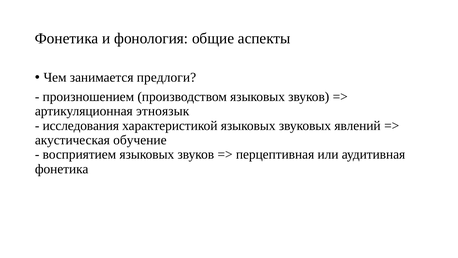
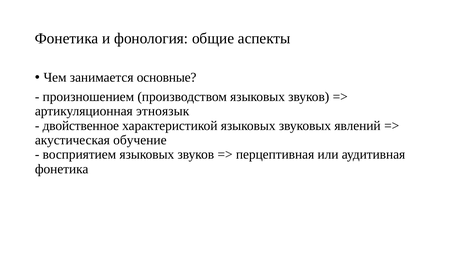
предлоги: предлоги -> основные (167, 77)
исследования: исследования -> двойственное (81, 125)
